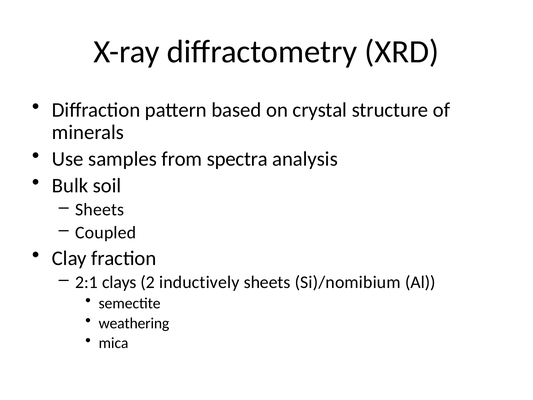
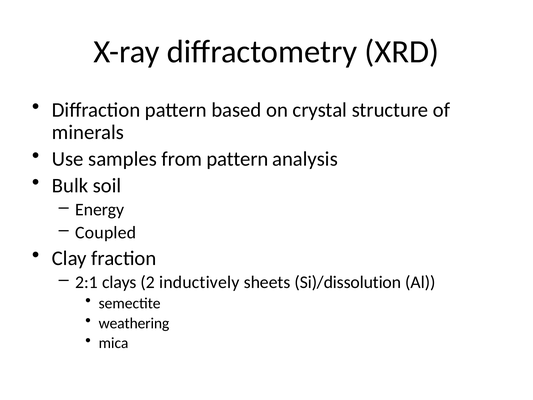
from spectra: spectra -> pattern (237, 159)
Sheets: Sheets -> Energy (100, 210)
Si)/nomibium: Si)/nomibium -> Si)/dissolution (348, 282)
